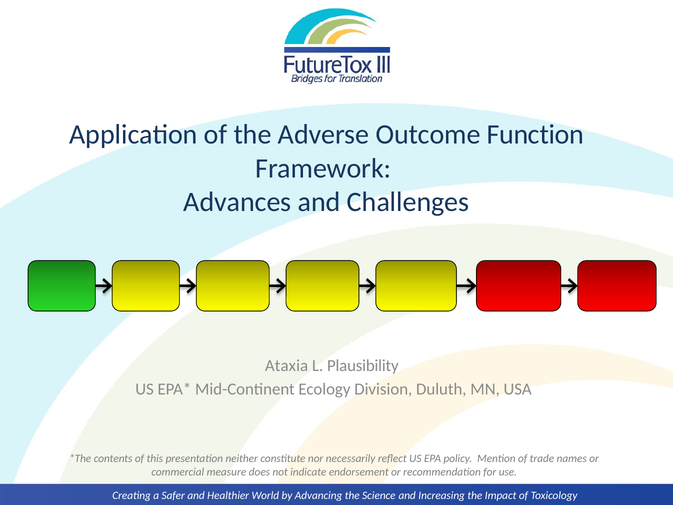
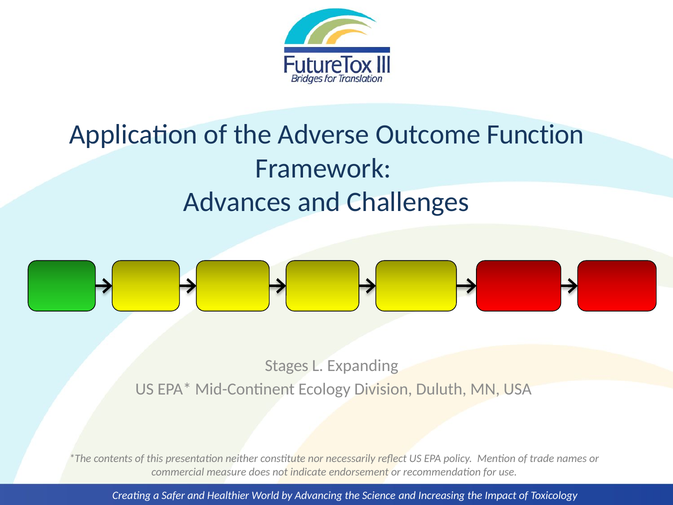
Ataxia: Ataxia -> Stages (287, 365)
Plausibility: Plausibility -> Expanding (363, 365)
